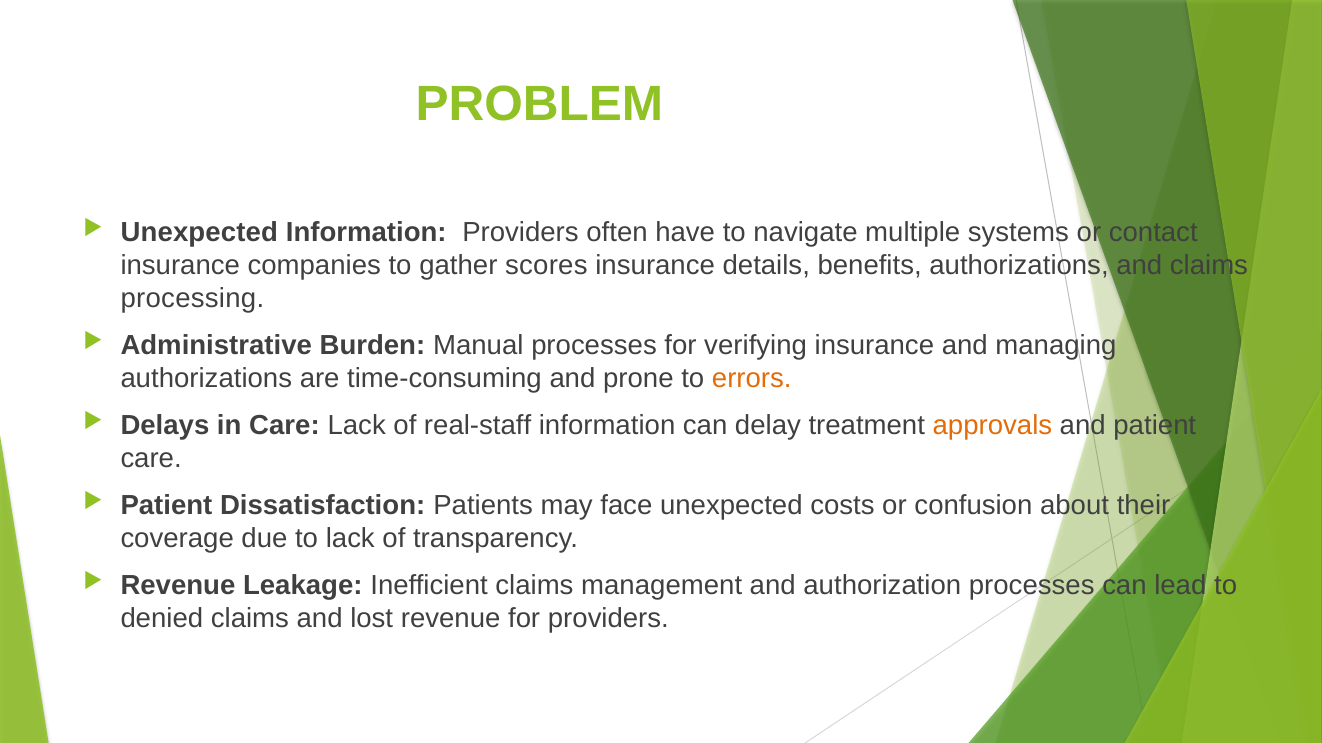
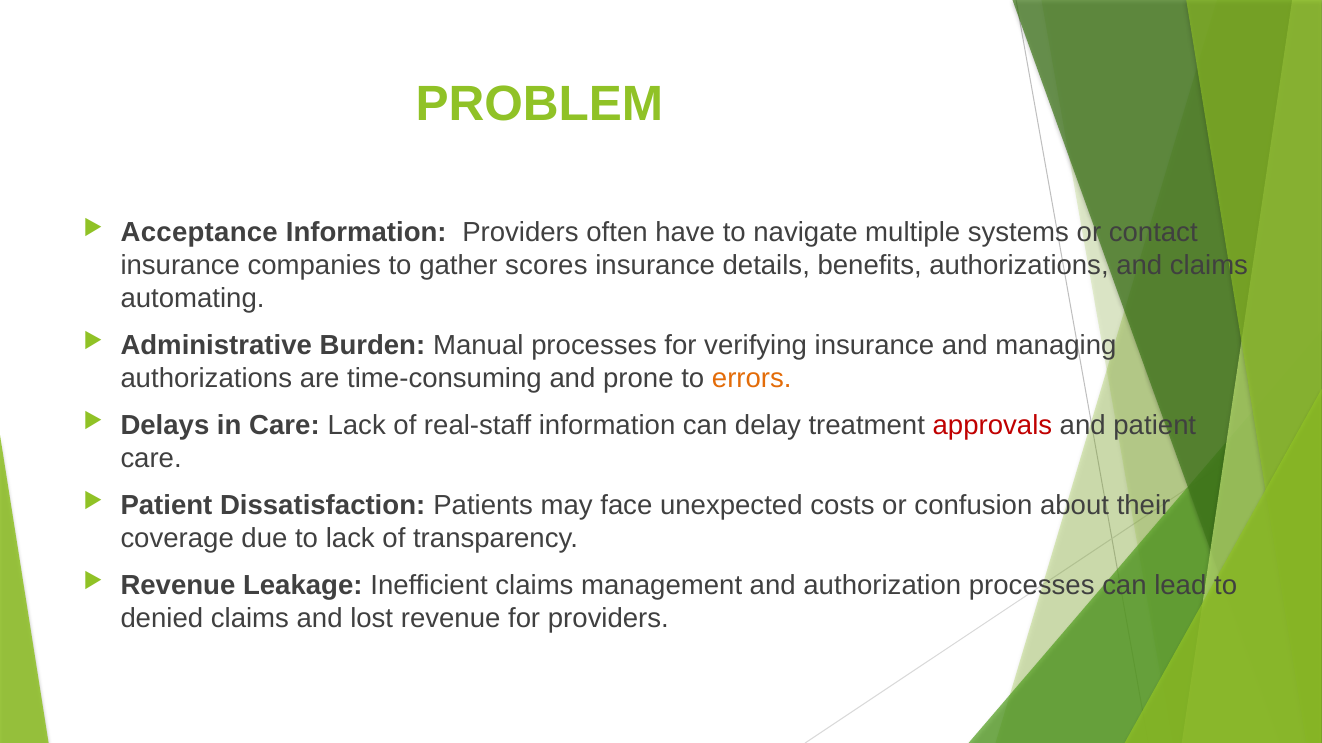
Unexpected: Unexpected -> Acceptance (199, 233)
processing: processing -> automating (193, 299)
approvals colour: orange -> red (992, 426)
